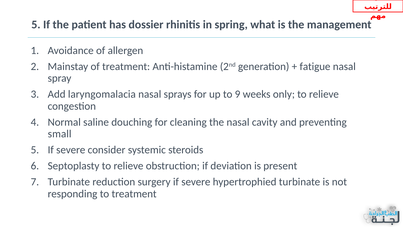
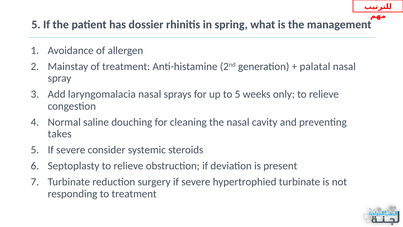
fatigue: fatigue -> palatal (315, 66)
to 9: 9 -> 5 (238, 94)
small: small -> takes (60, 134)
